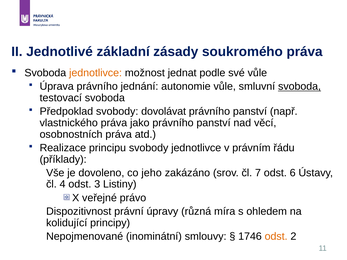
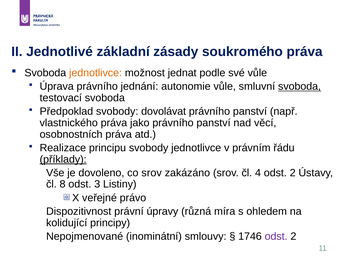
příklady underline: none -> present (63, 159)
co jeho: jeho -> srov (152, 173)
7: 7 -> 4 (258, 173)
6: 6 -> 2 (293, 173)
4: 4 -> 8 (63, 184)
odst colour: orange -> purple (276, 237)
